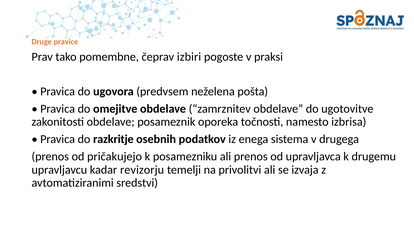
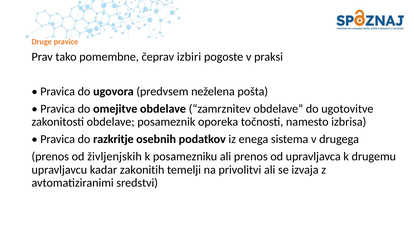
pričakujejo: pričakujejo -> življenjskih (115, 157)
revizorju: revizorju -> zakonitih (142, 170)
